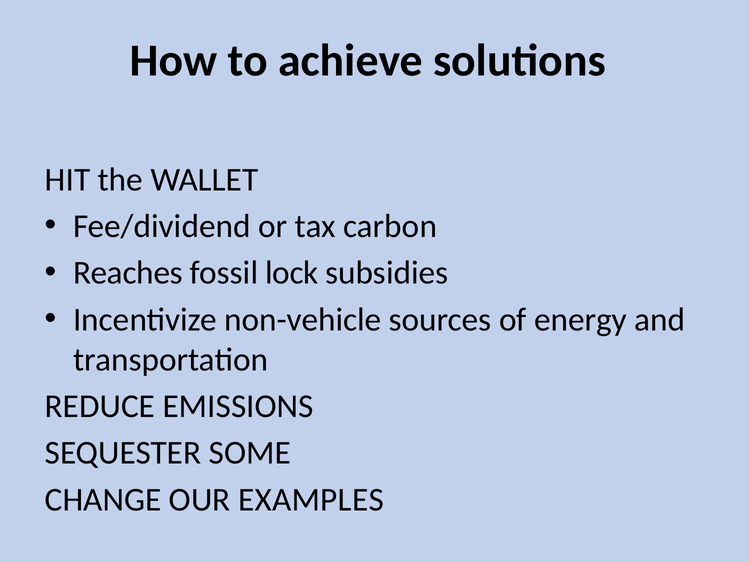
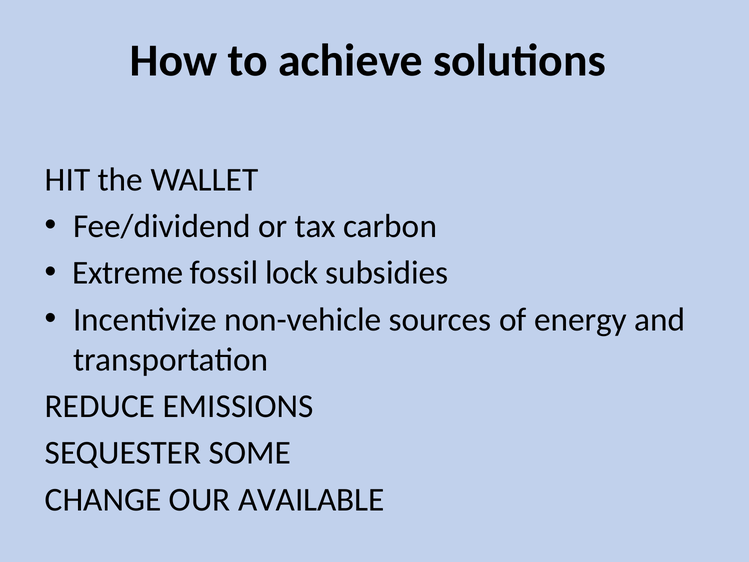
Reaches: Reaches -> Extreme (128, 273)
EXAMPLES: EXAMPLES -> AVAILABLE (311, 499)
